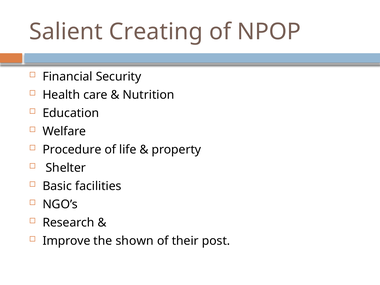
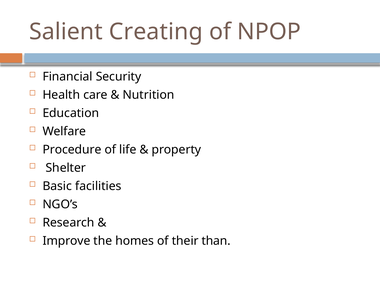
shown: shown -> homes (135, 241)
post: post -> than (216, 241)
